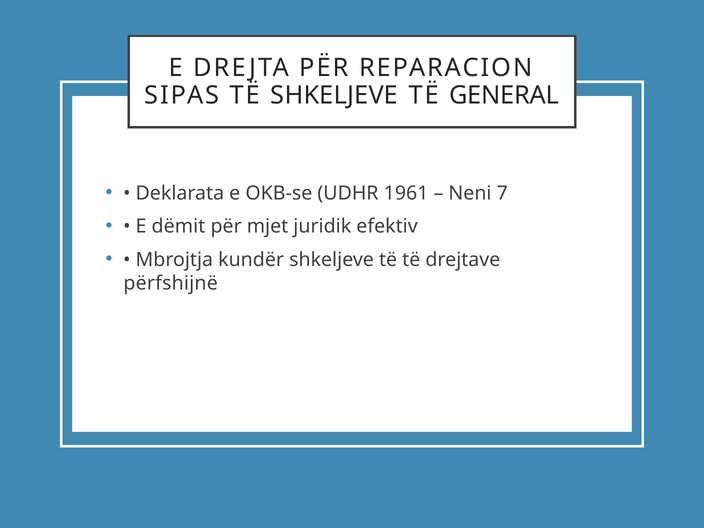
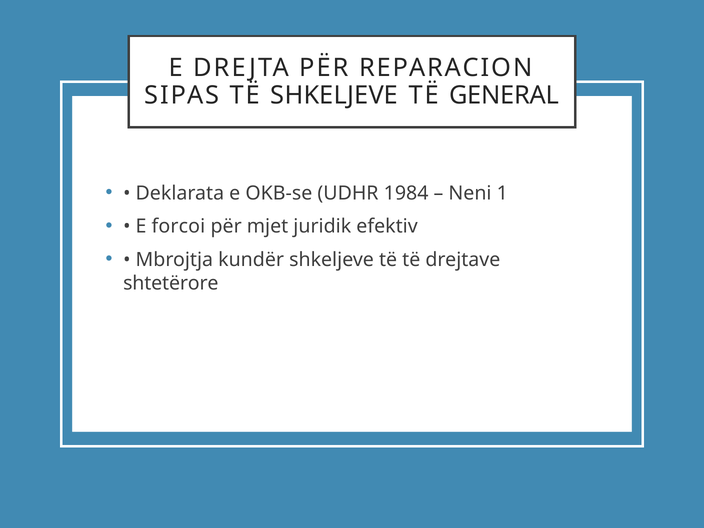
1961: 1961 -> 1984 (406, 193)
7: 7 -> 1 (502, 193)
dëmit: dëmit -> forcoi (178, 226)
përfshijnë: përfshijnë -> shtetërore (171, 283)
